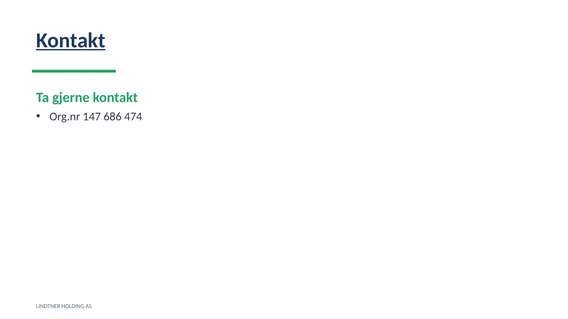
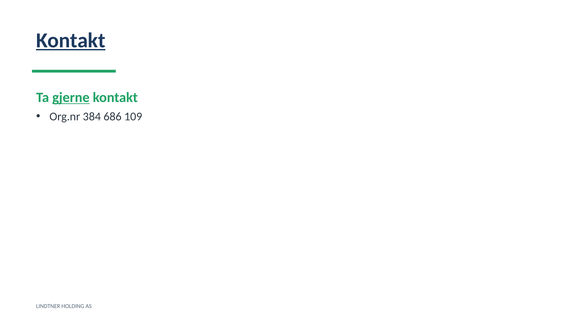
gjerne underline: none -> present (71, 98)
147: 147 -> 384 (92, 117)
474: 474 -> 109 (133, 117)
